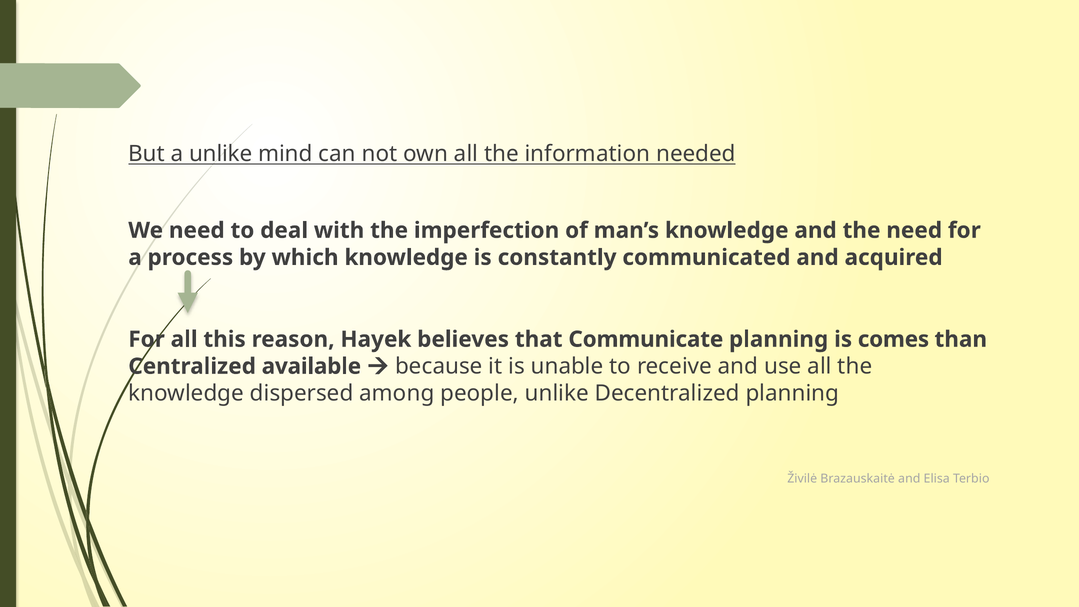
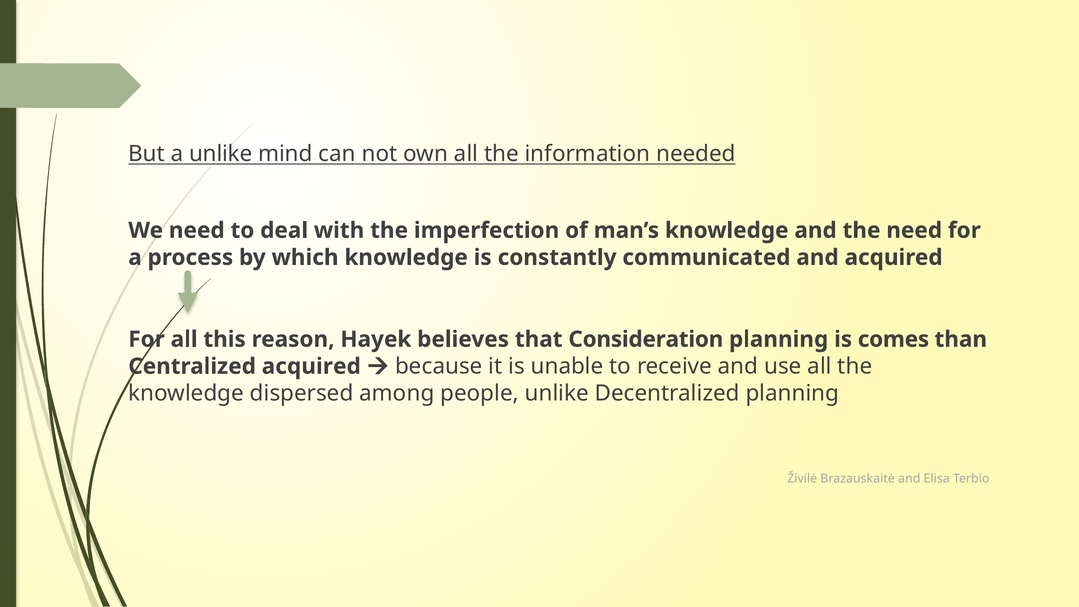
Communicate: Communicate -> Consideration (646, 339)
Centralized available: available -> acquired (311, 366)
